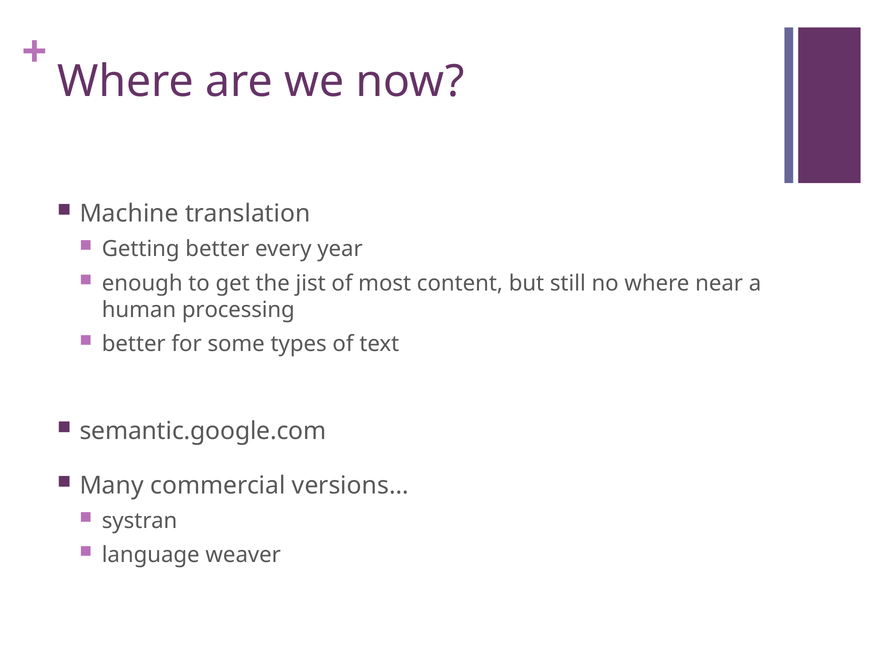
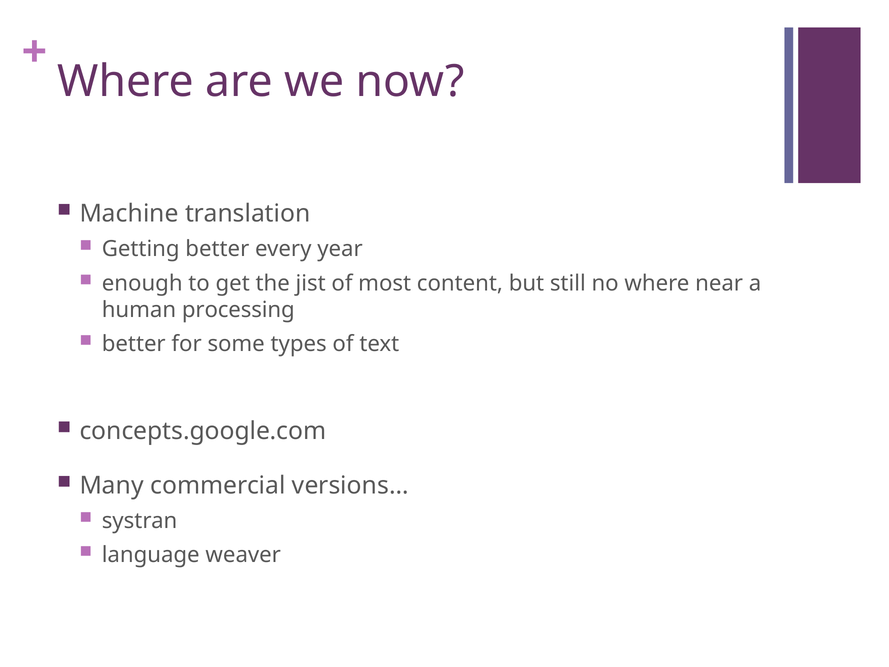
semantic.google.com: semantic.google.com -> concepts.google.com (203, 431)
